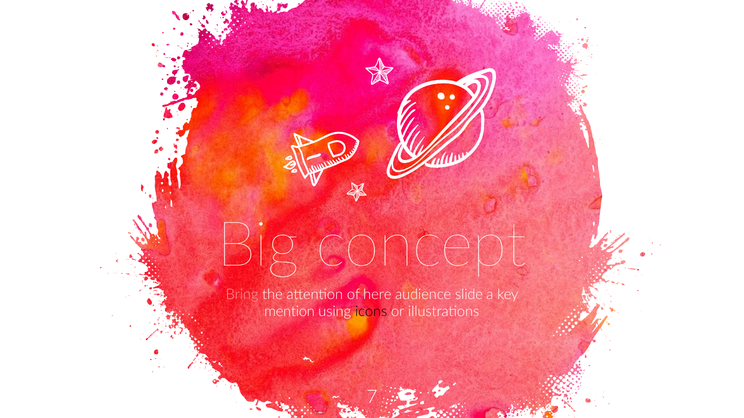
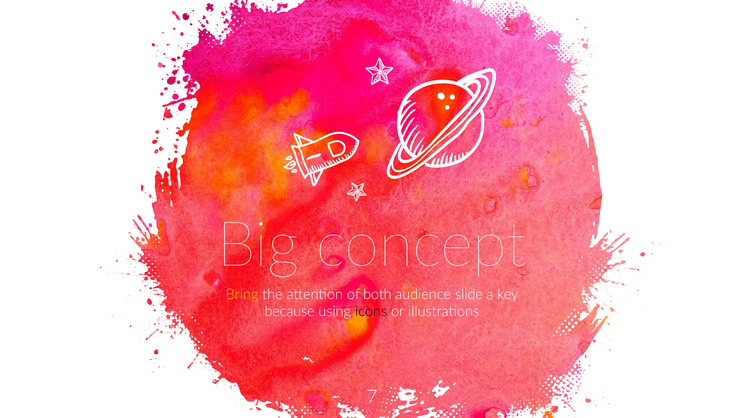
Bring colour: pink -> yellow (242, 295)
here: here -> both (377, 295)
mention: mention -> because (290, 312)
